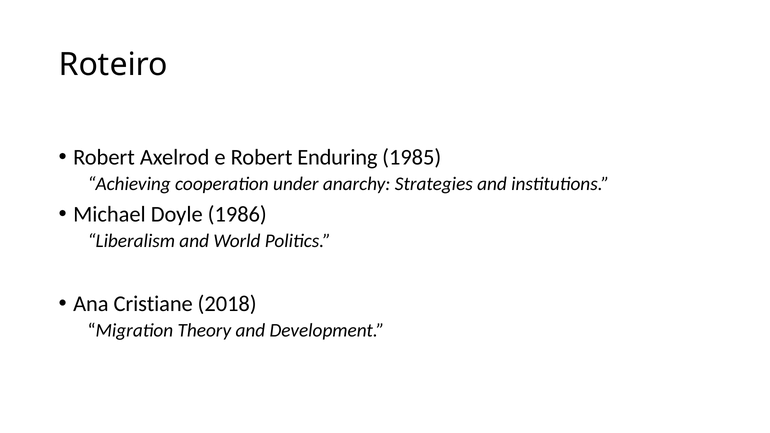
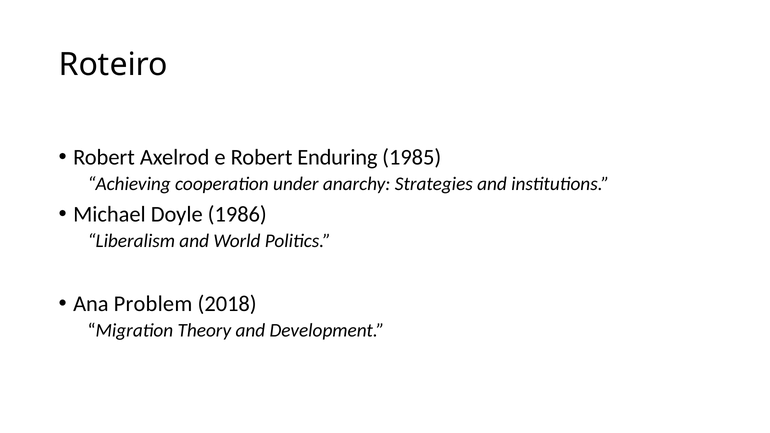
Cristiane: Cristiane -> Problem (153, 304)
